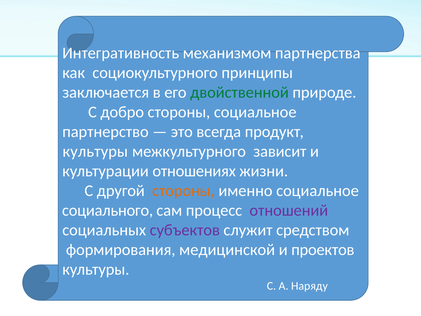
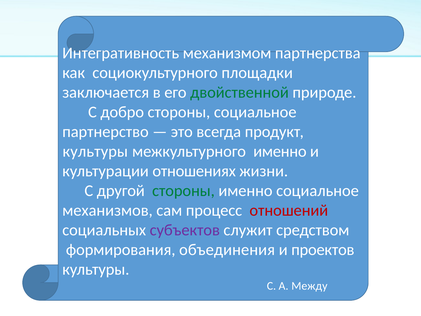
принципы: принципы -> площадки (257, 73)
межкультурного зависит: зависит -> именно (280, 151)
стороны colour: orange -> green (183, 191)
социального: социального -> механизмов (107, 210)
отношений colour: purple -> red (289, 210)
медицинской: медицинской -> объединения (227, 250)
Наряду: Наряду -> Между (309, 286)
